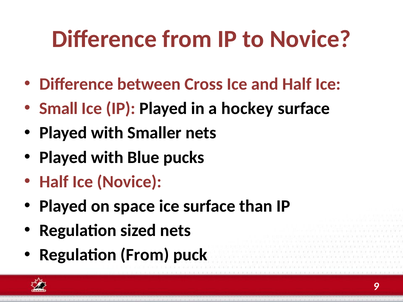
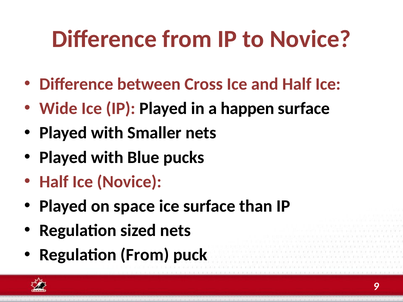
Small: Small -> Wide (58, 109)
hockey: hockey -> happen (247, 109)
